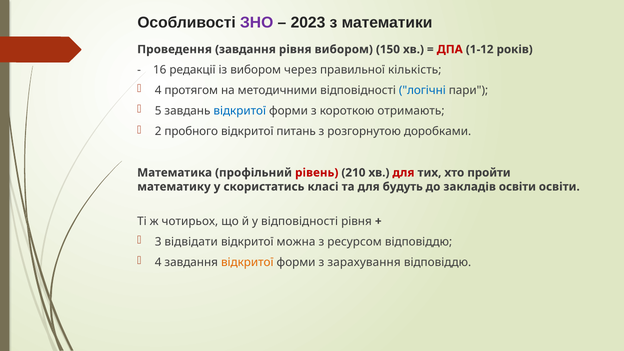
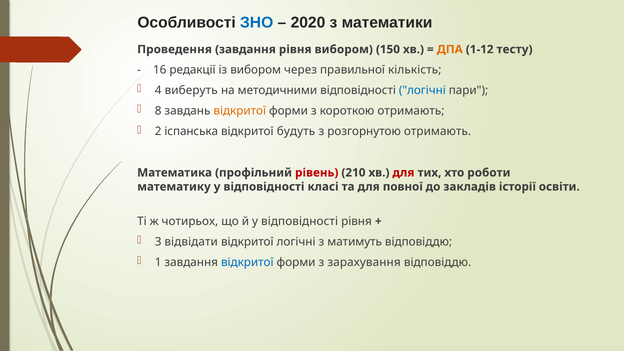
ЗНО colour: purple -> blue (257, 22)
2023: 2023 -> 2020 (308, 22)
ДПА colour: red -> orange (450, 49)
років: років -> тесту (515, 49)
протягом: протягом -> виберуть (191, 90)
5: 5 -> 8 (158, 111)
відкритої colour: blue -> orange (240, 111)
пробного: пробного -> іспанська (191, 132)
питань: питань -> будуть (296, 132)
розгорнутою доробками: доробками -> отримають (438, 132)
пройти: пройти -> роботи (489, 173)
математику у скористатись: скористатись -> відповідності (264, 187)
будуть: будуть -> повної (403, 187)
закладів освіти: освіти -> історії (517, 187)
відкритої можна: можна -> логічні (296, 242)
ресурсом: ресурсом -> матимуть (355, 242)
4: 4 -> 1 (158, 262)
відкритої colour: orange -> blue (247, 262)
